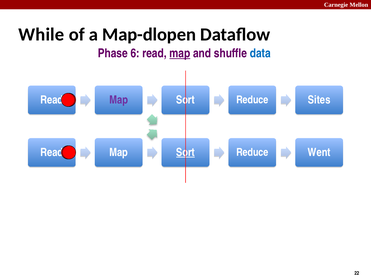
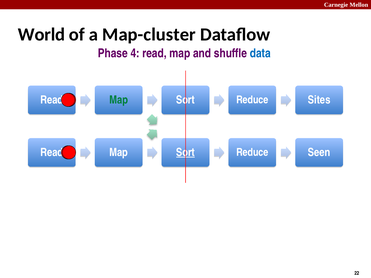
While: While -> World (42, 34)
Map-dlopen: Map-dlopen -> Map-cluster (149, 34)
6: 6 -> 4 (135, 53)
map underline: present -> none (180, 53)
Map colour: purple -> green (119, 100)
Went: Went -> Seen (319, 152)
